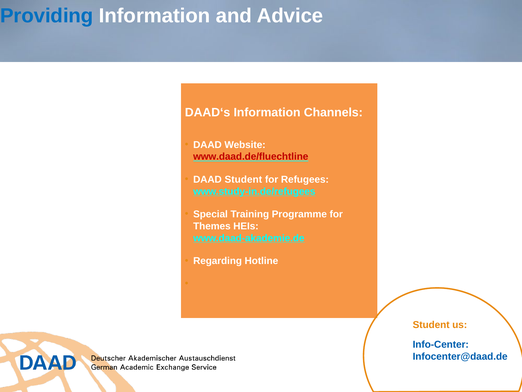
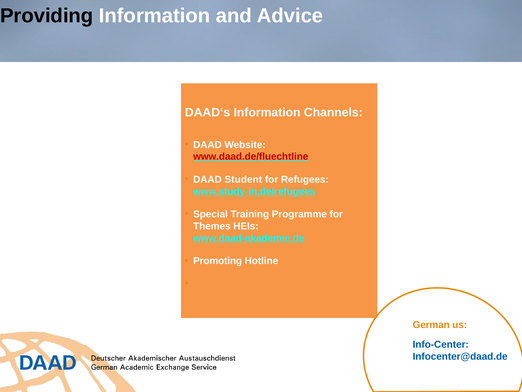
Providing colour: blue -> black (47, 16)
Regarding: Regarding -> Promoting (218, 261)
Student: Student -> German (431, 325)
